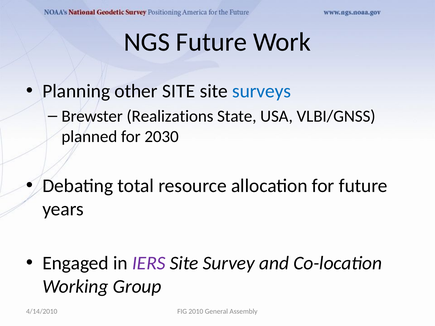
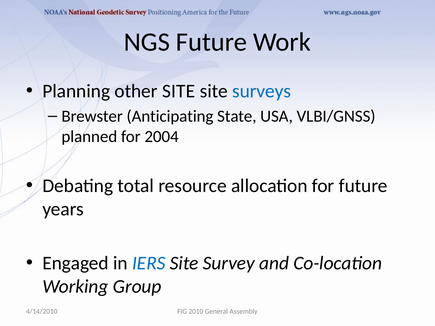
Realizations: Realizations -> Anticipating (170, 116)
2030: 2030 -> 2004 (162, 137)
IERS colour: purple -> blue (149, 263)
